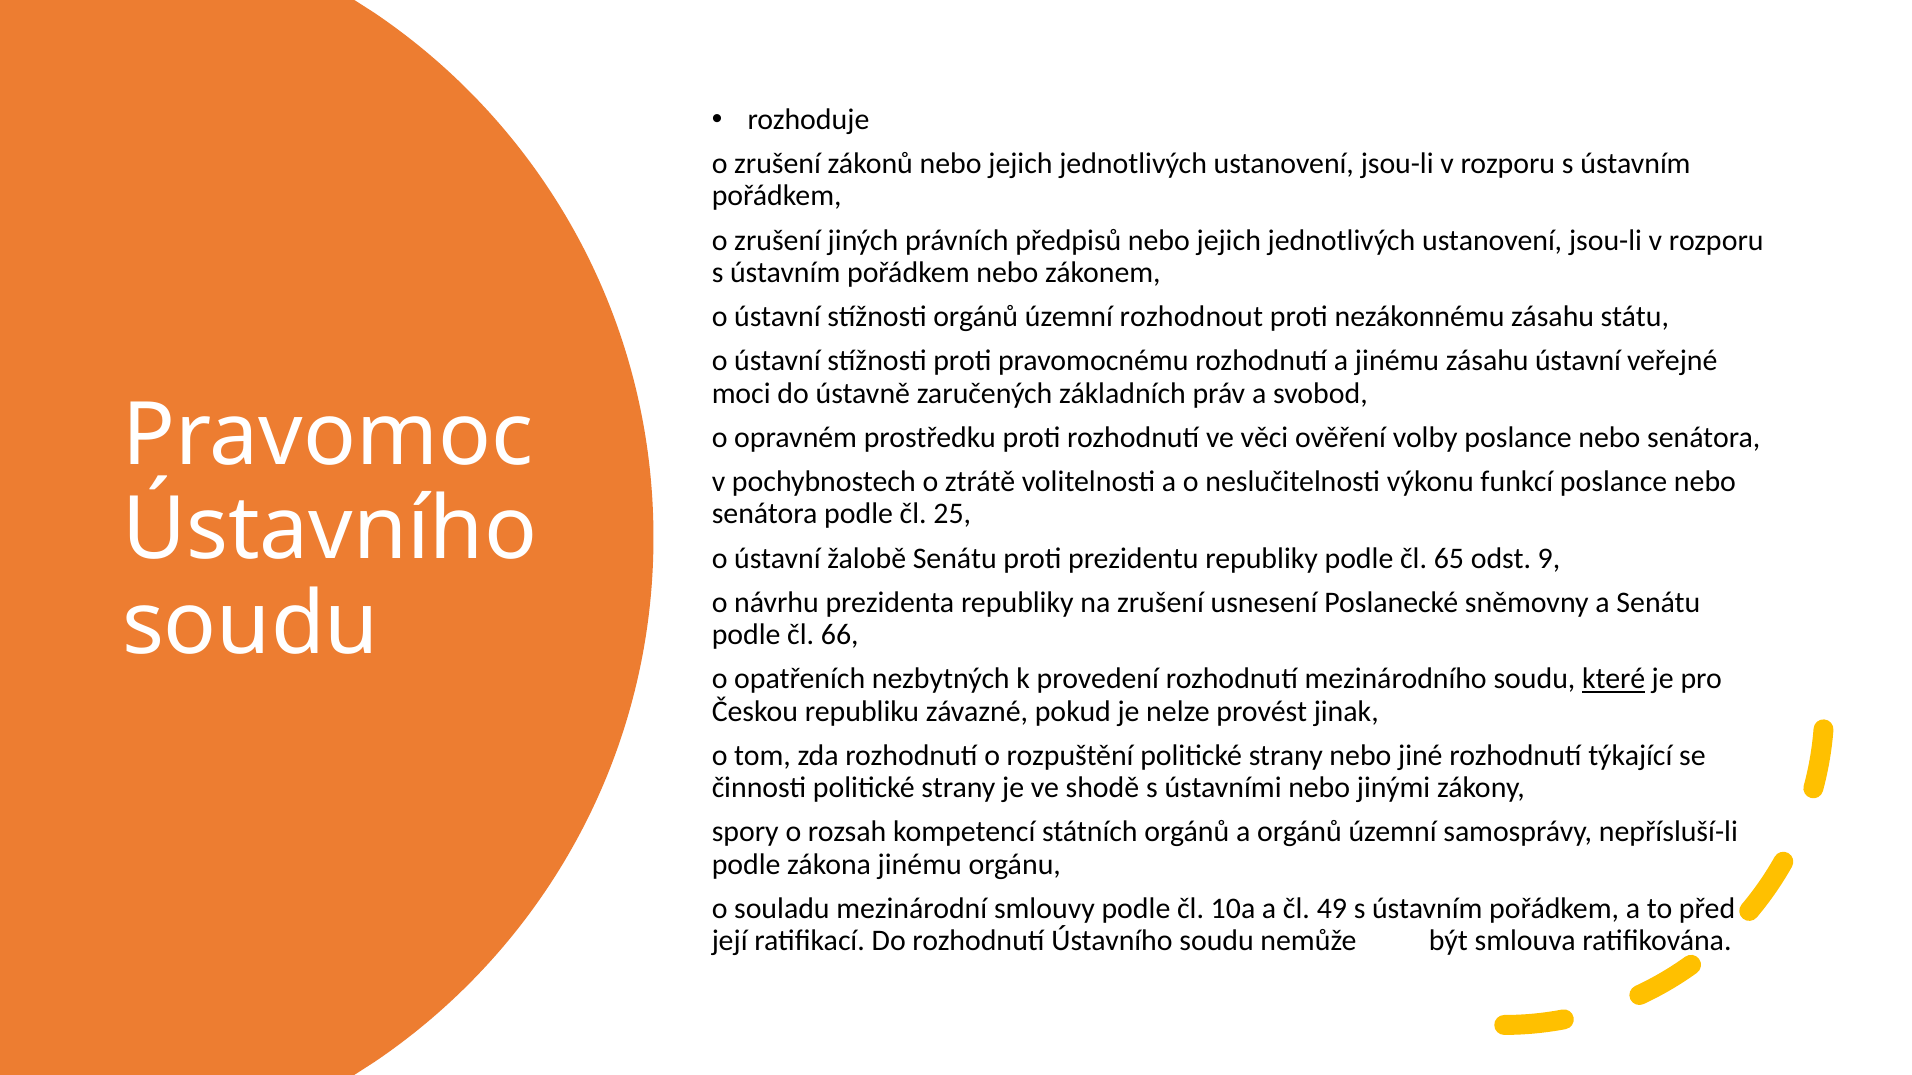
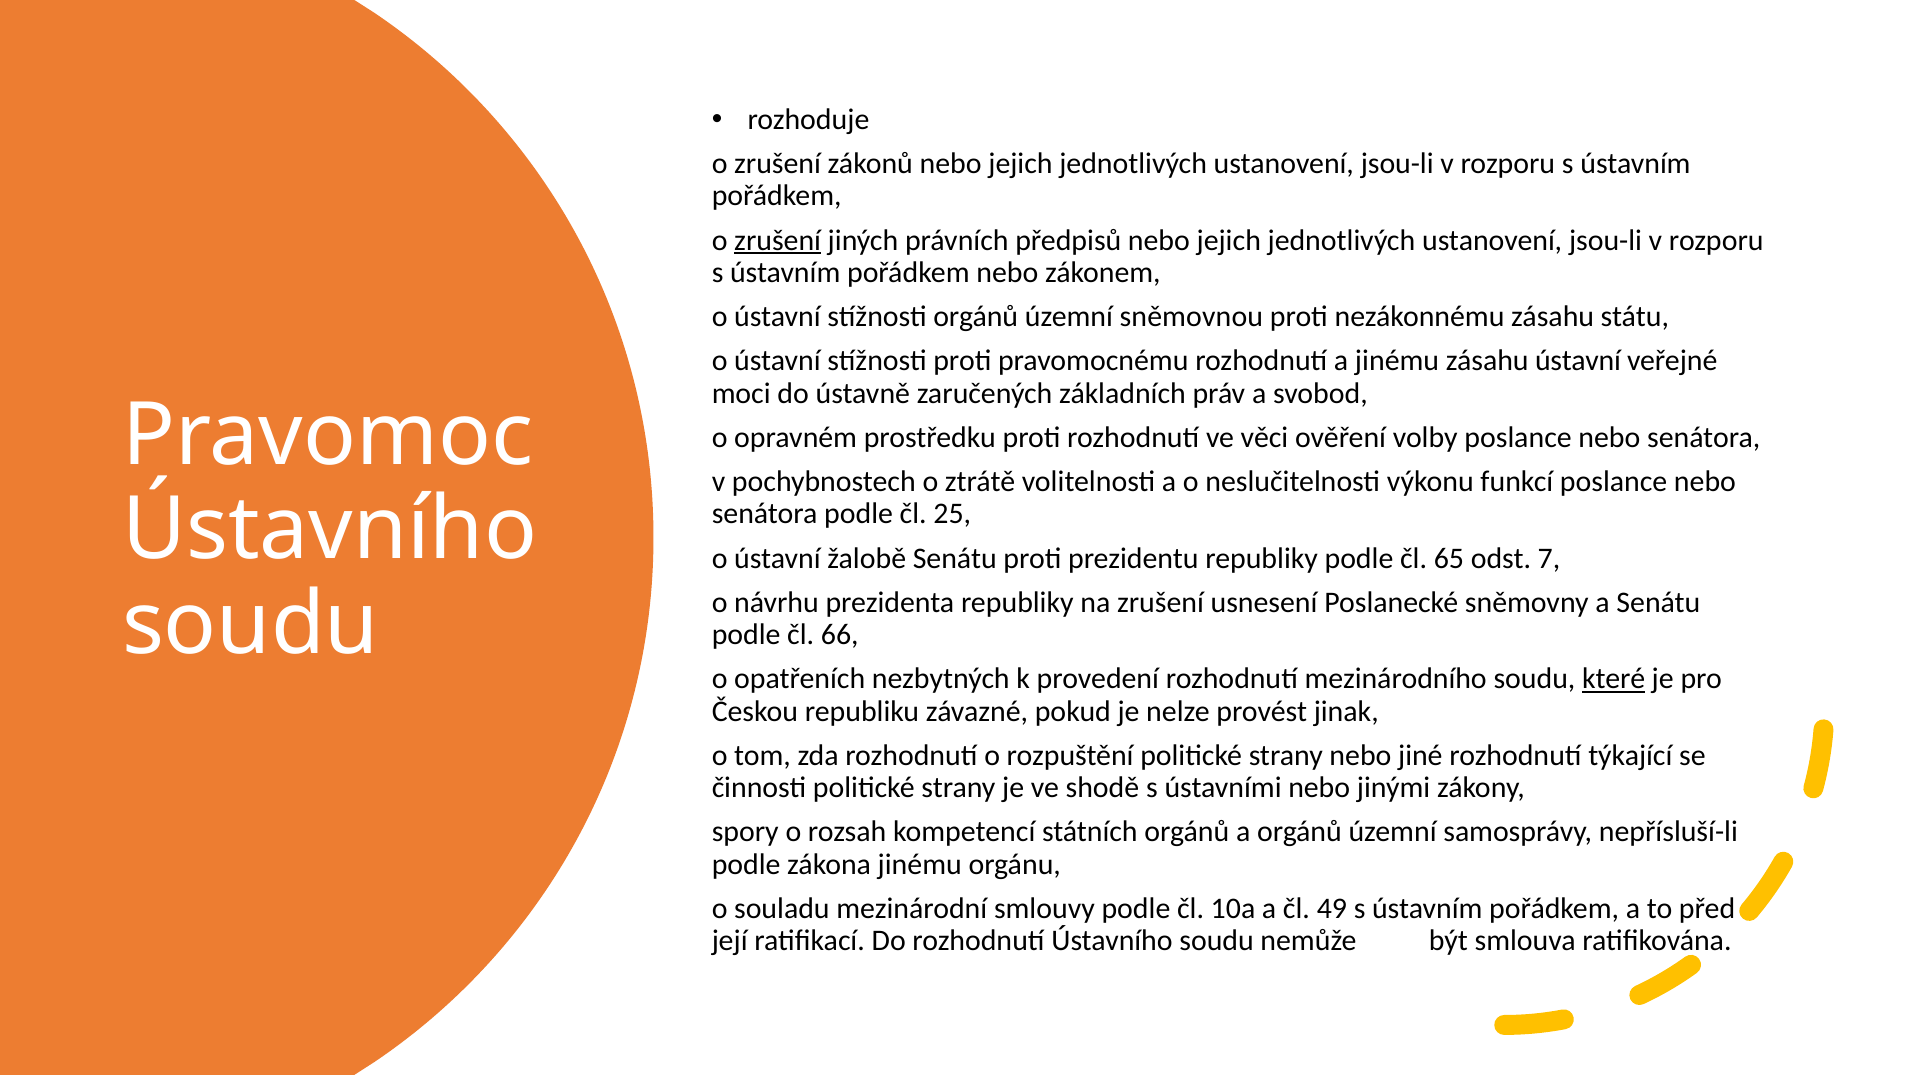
zrušení underline: none -> present (778, 240)
rozhodnout: rozhodnout -> sněmovnou (1191, 317)
9: 9 -> 7 (1549, 559)
